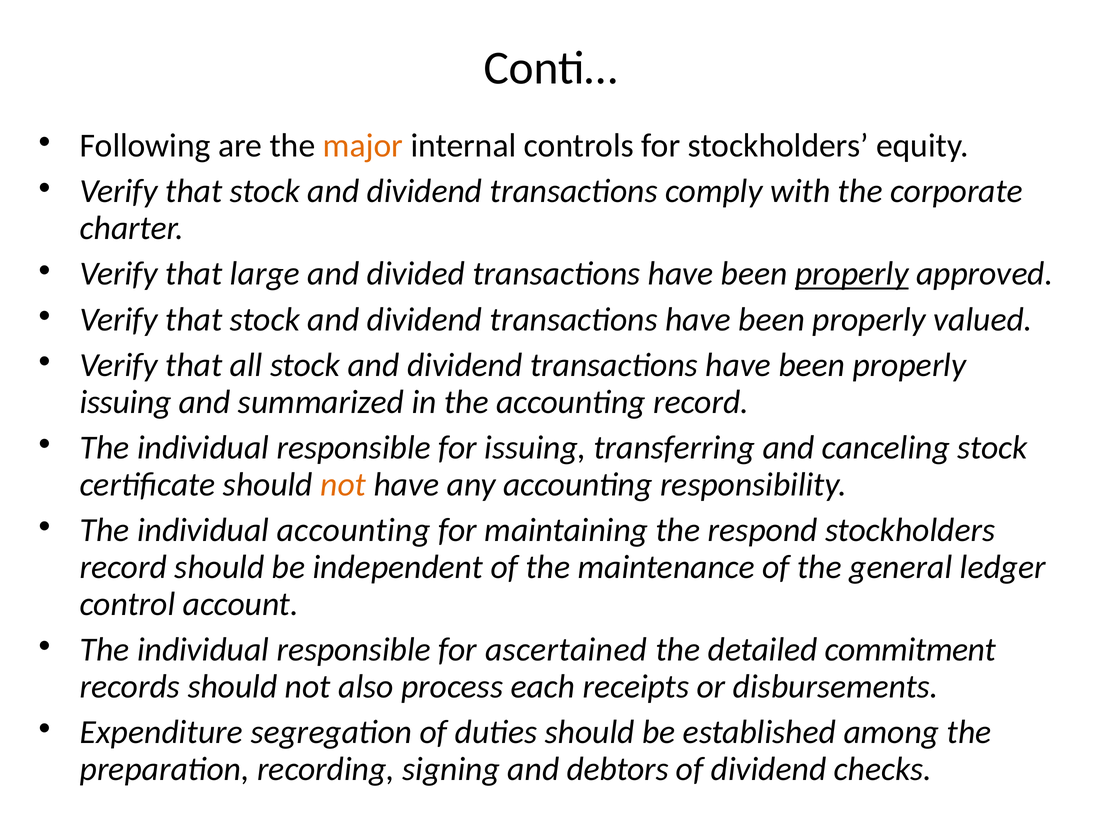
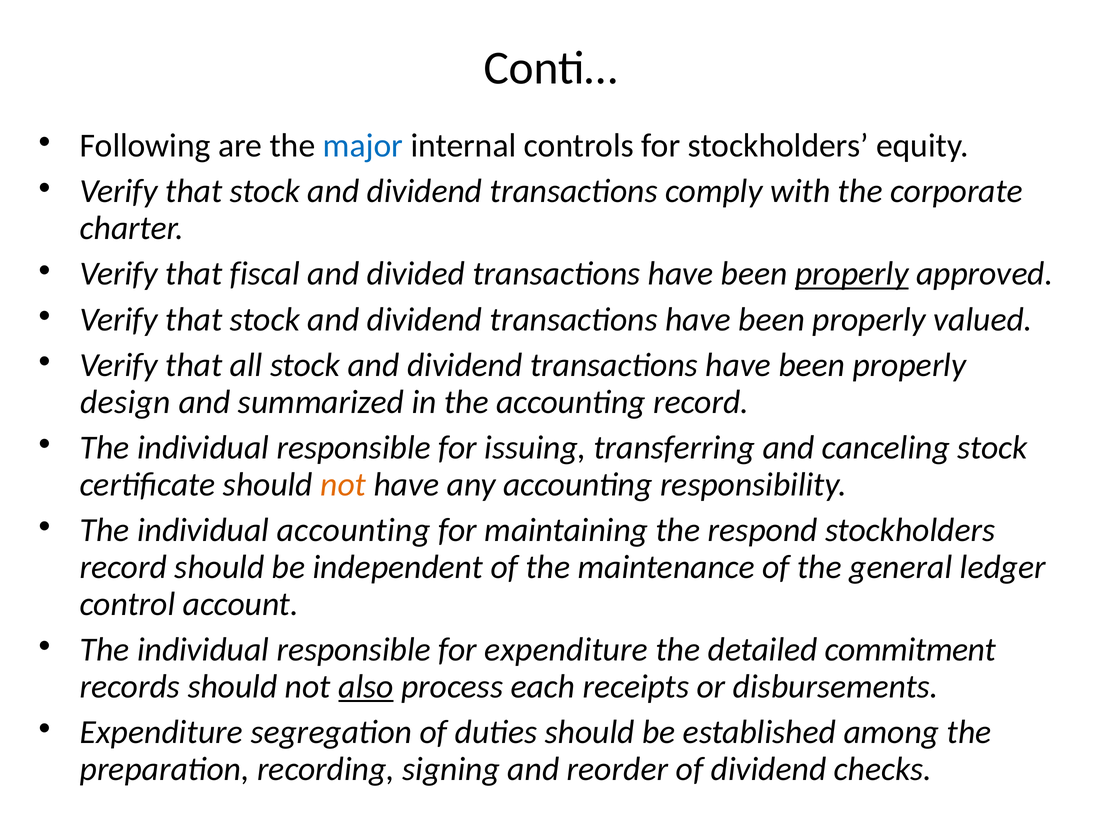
major colour: orange -> blue (363, 146)
large: large -> fiscal (265, 274)
issuing: issuing -> design (125, 402)
for ascertained: ascertained -> expenditure (566, 649)
also underline: none -> present (366, 686)
debtors: debtors -> reorder (618, 769)
